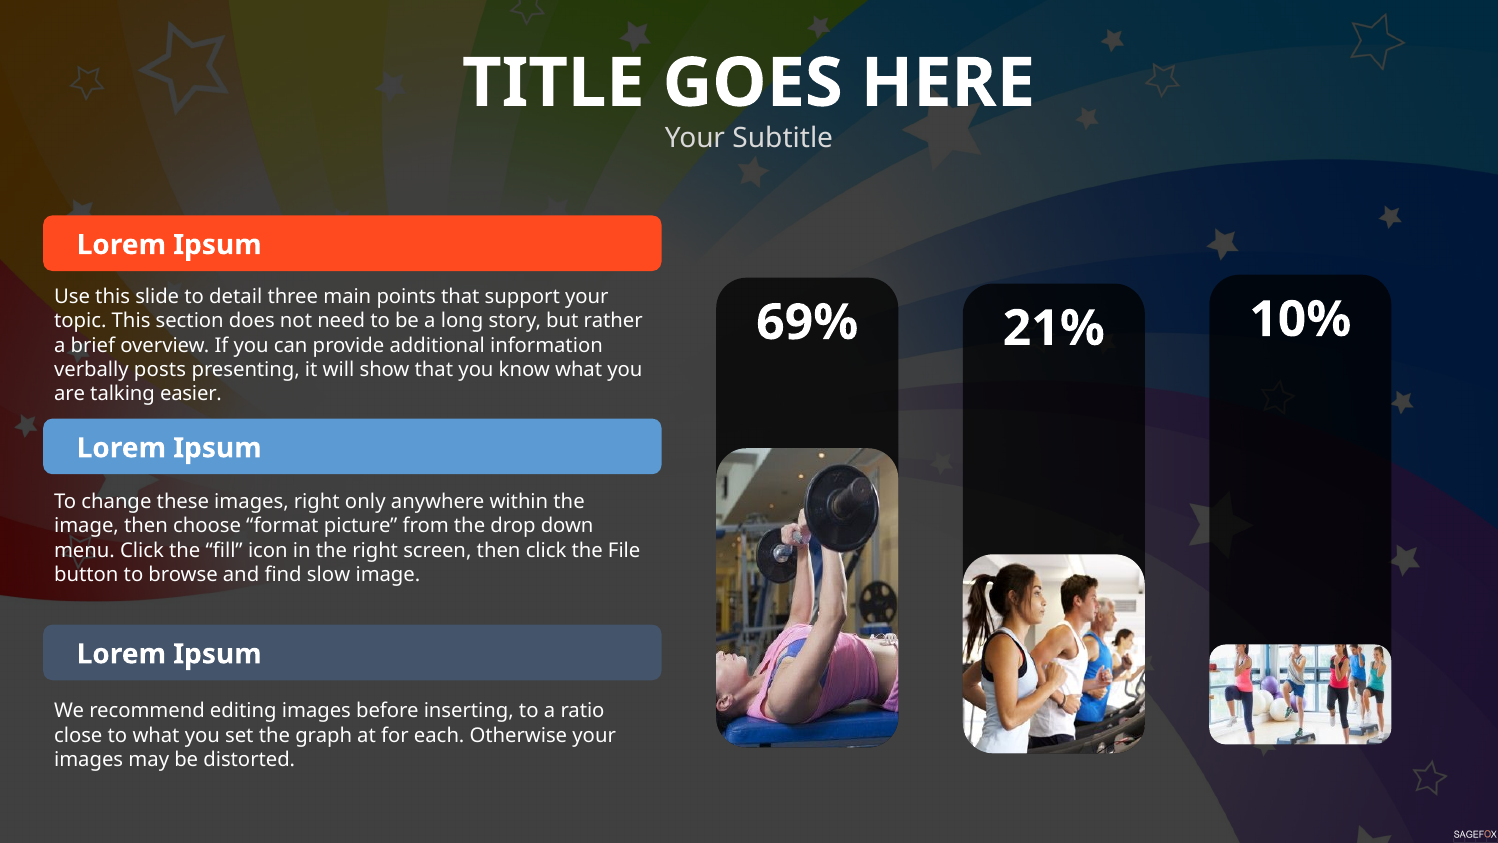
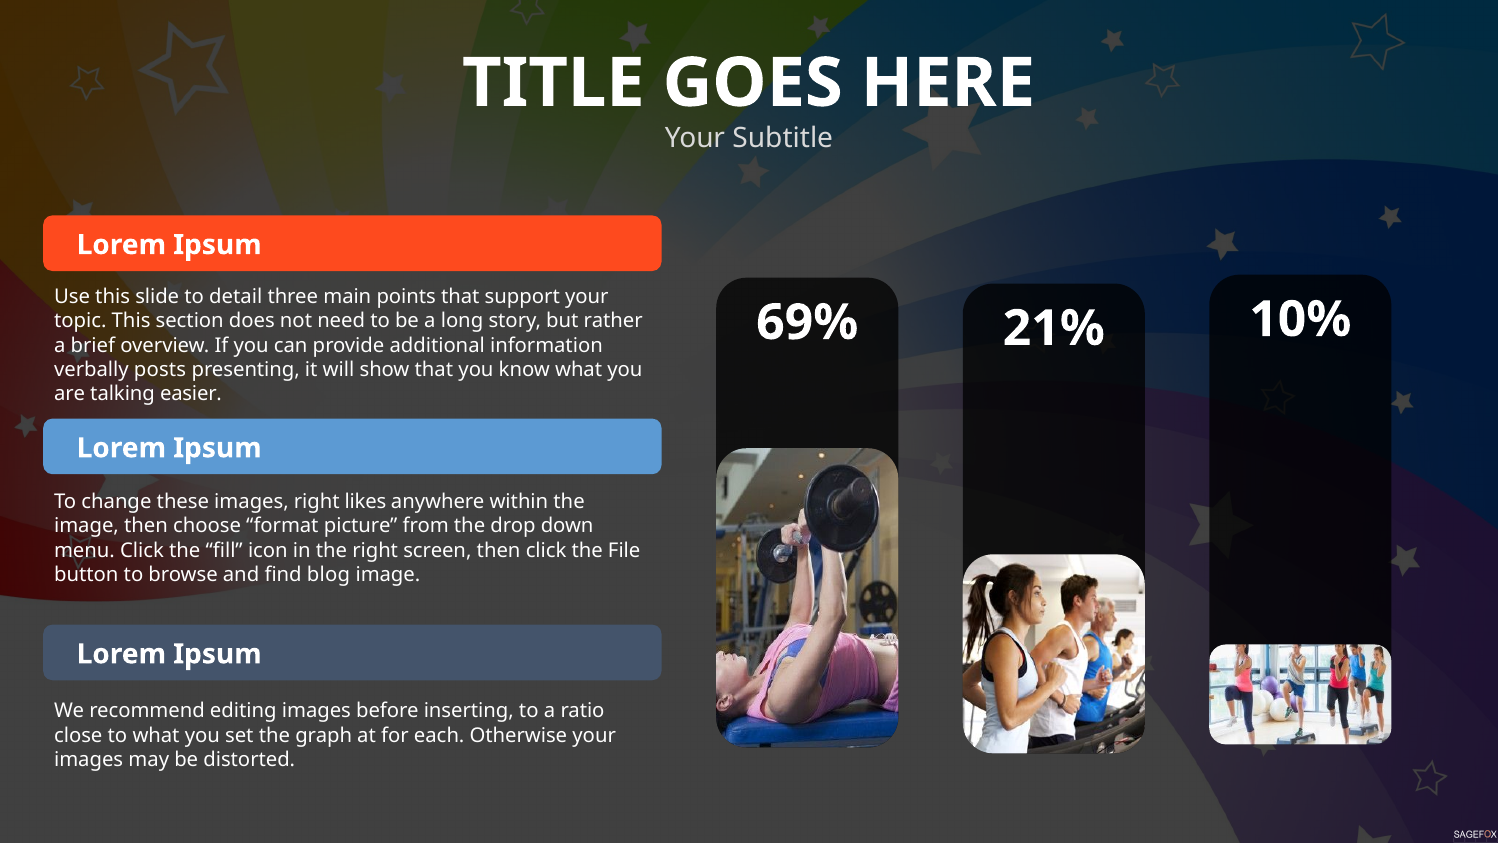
only: only -> likes (365, 502)
slow: slow -> blog (328, 575)
